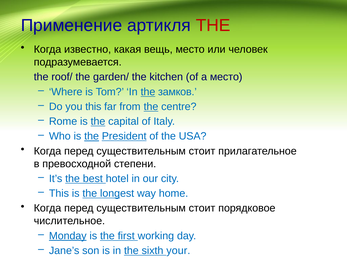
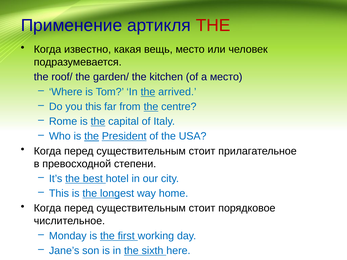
замков: замков -> arrived (177, 92)
Monday underline: present -> none (68, 236)
your: your -> here (178, 251)
